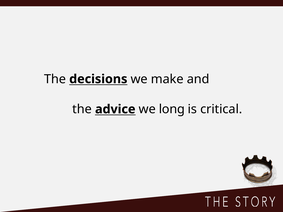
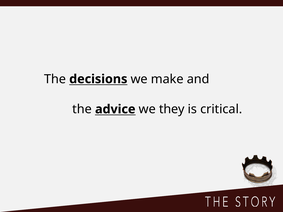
long: long -> they (172, 109)
